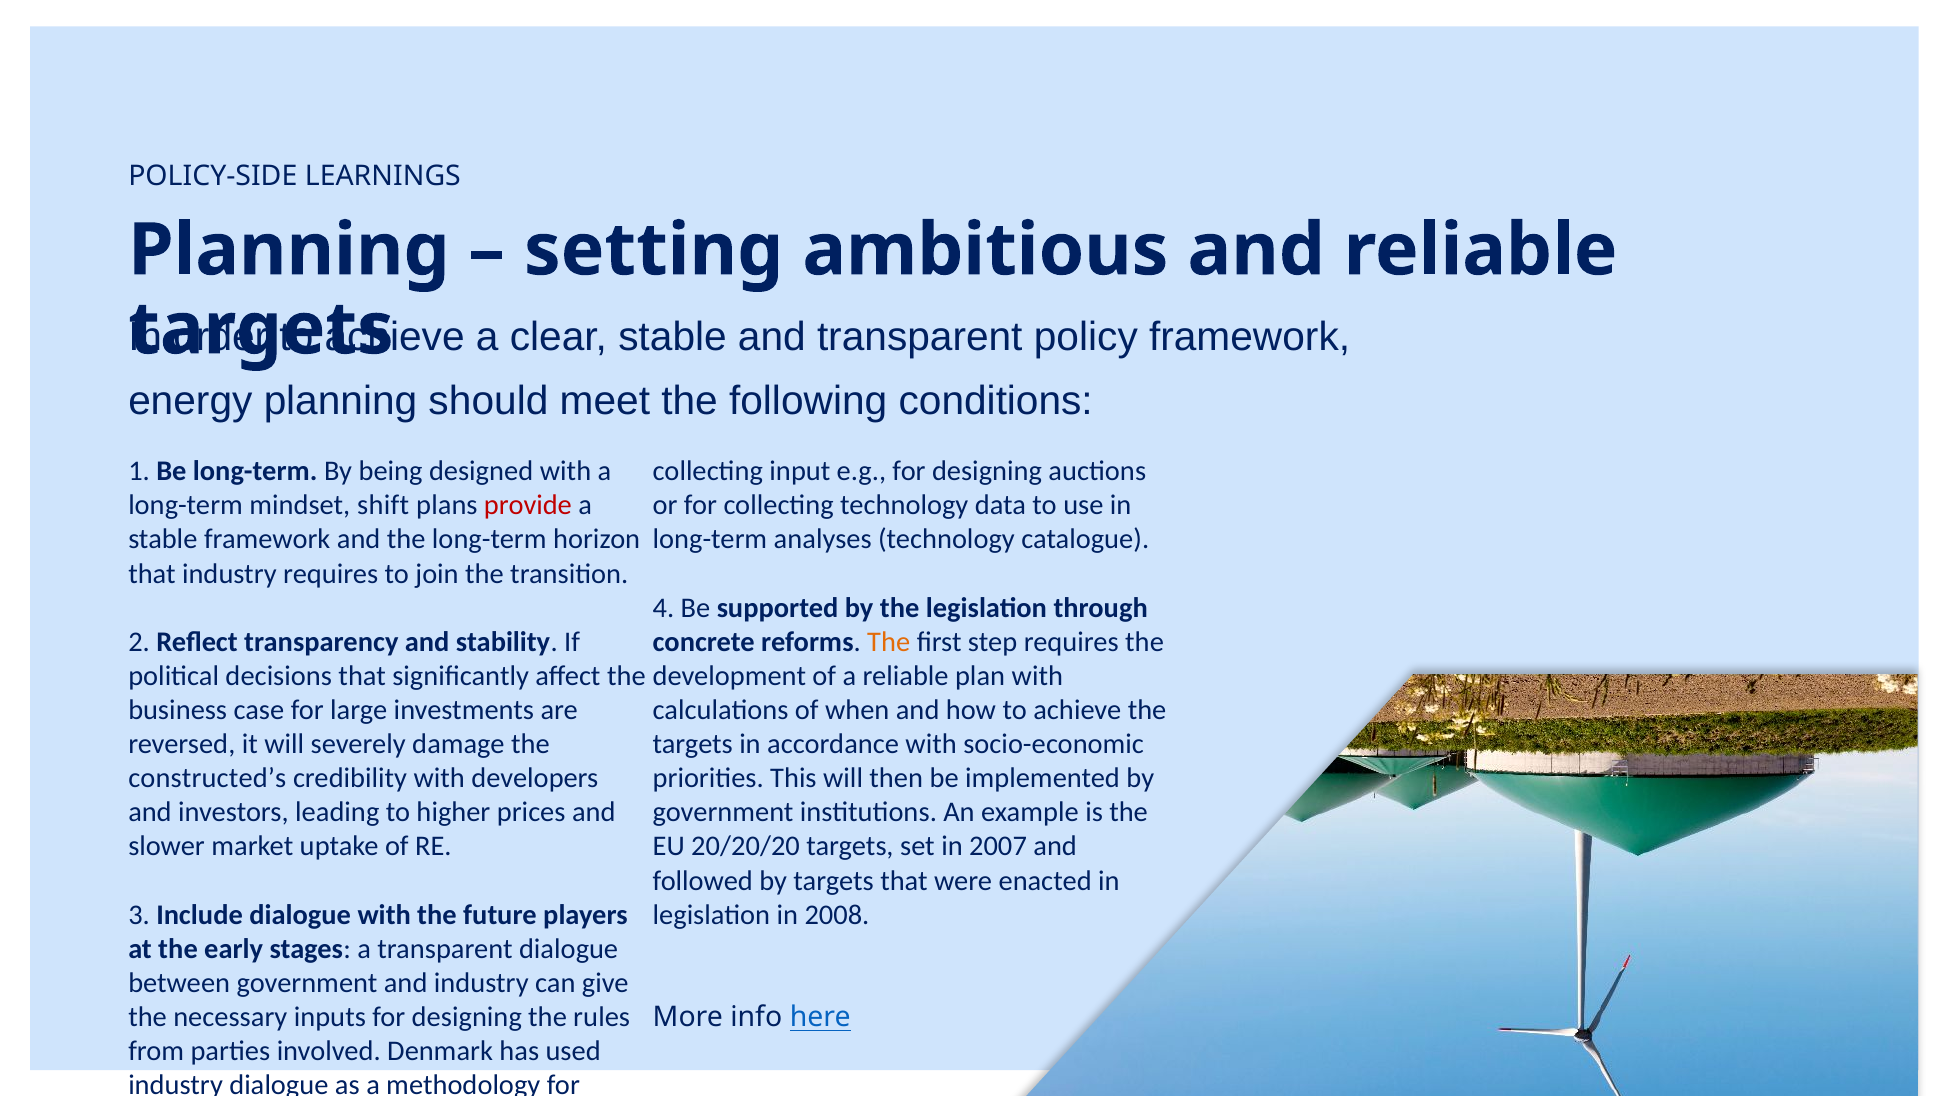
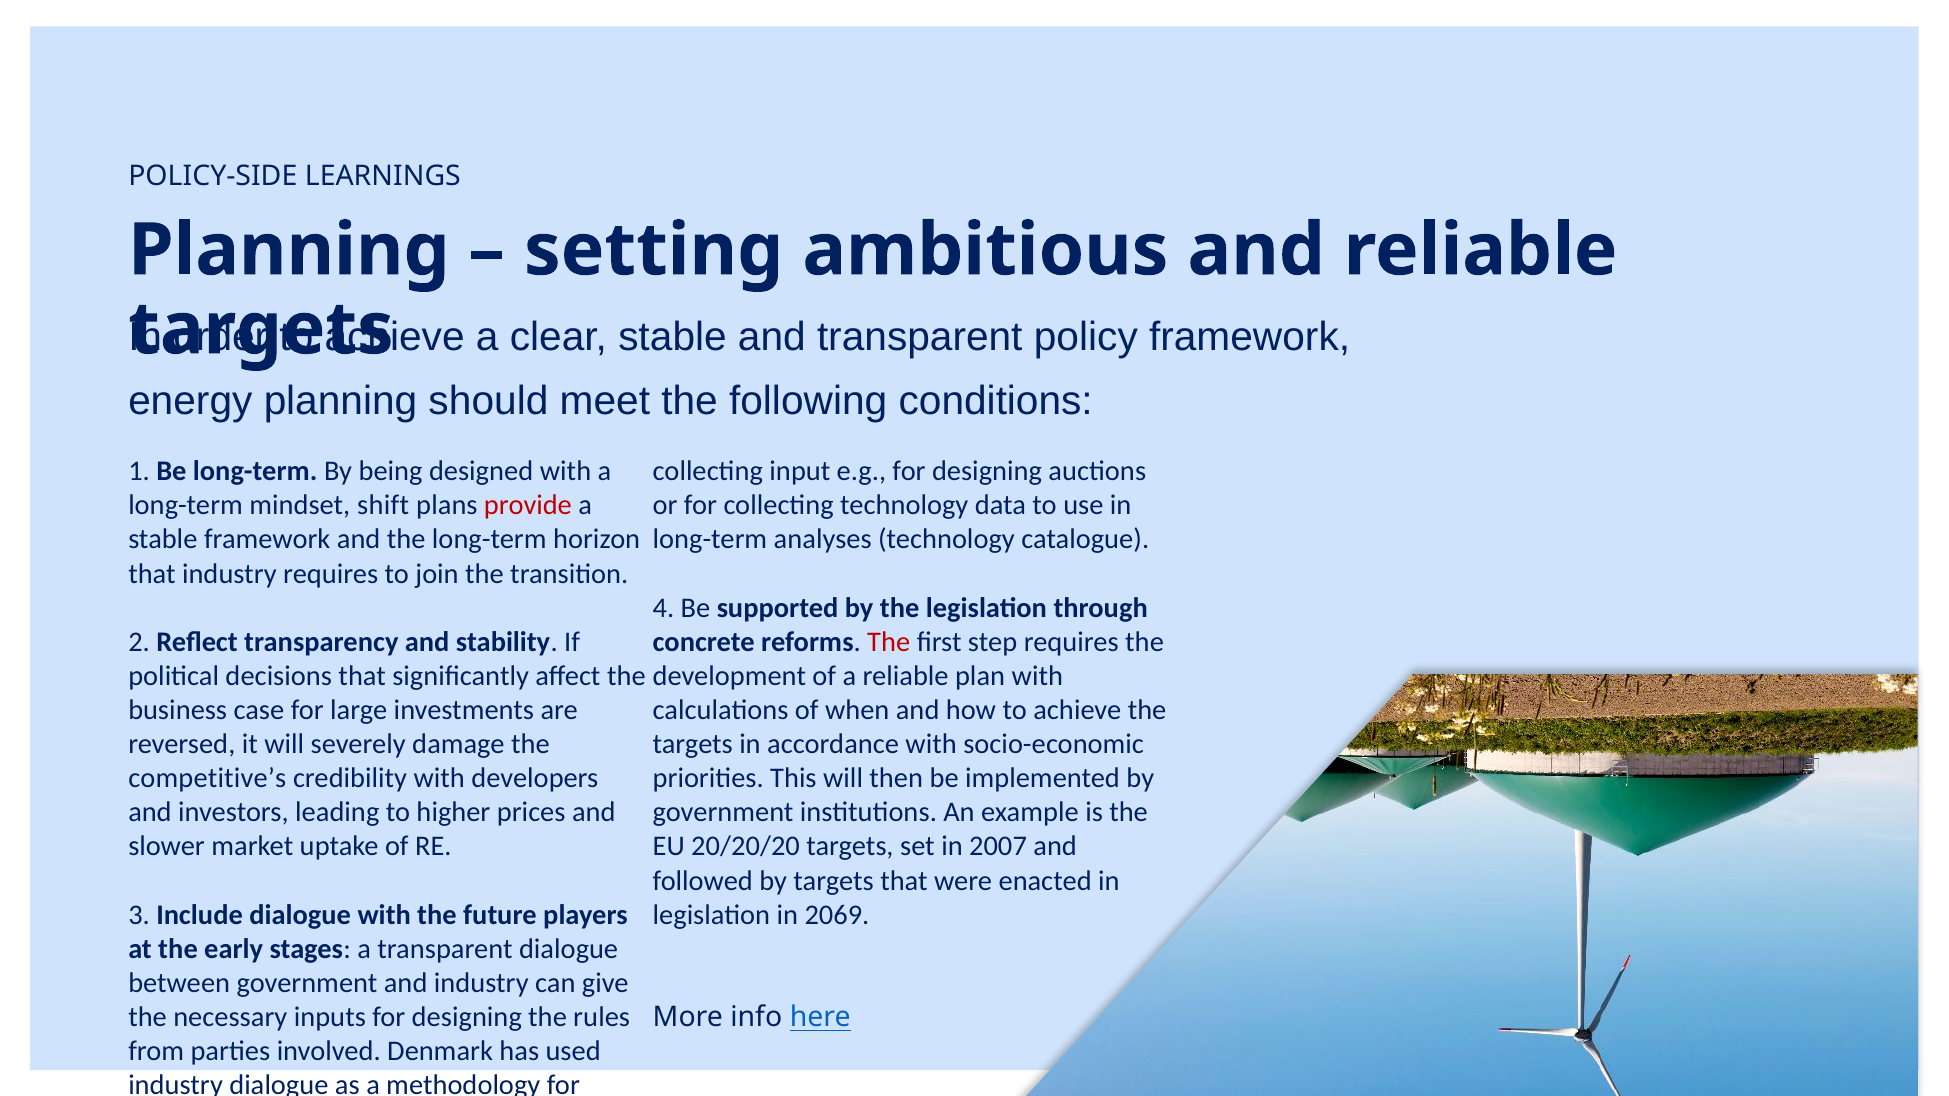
The colour: orange -> red (889, 642)
constructed’s: constructed’s -> competitive’s (207, 779)
2008: 2008 -> 2069 (837, 915)
